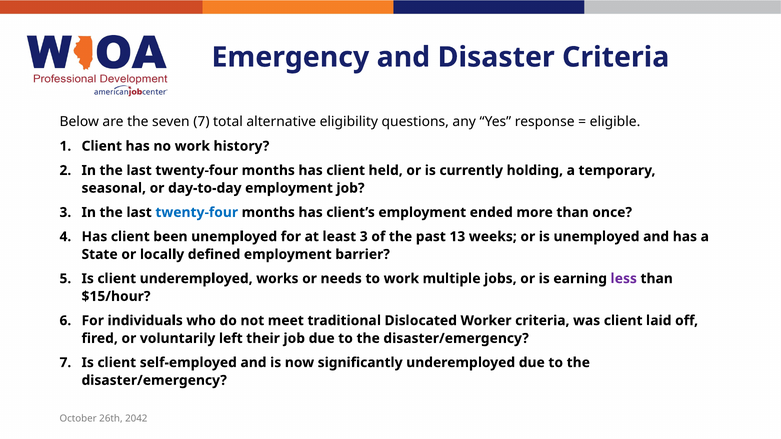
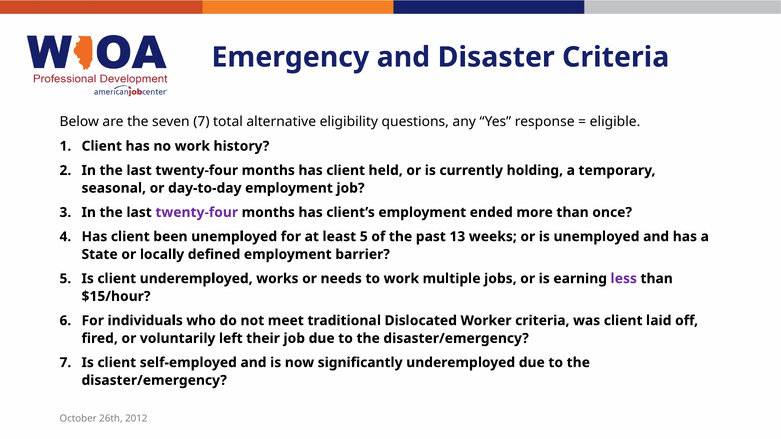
twenty-four colour: blue -> purple (197, 213)
least 3: 3 -> 5 (364, 237)
2042: 2042 -> 2012 (136, 419)
